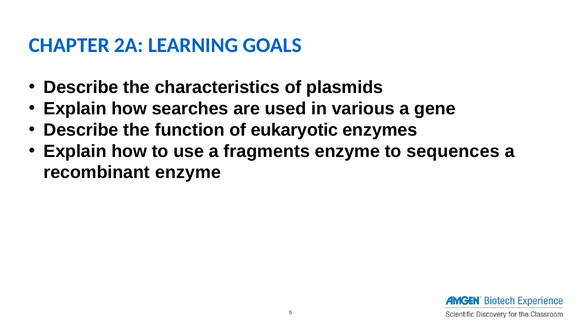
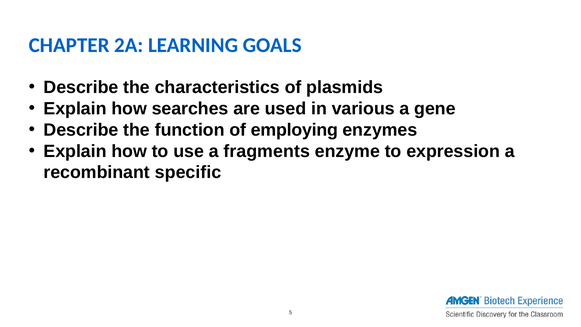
eukaryotic: eukaryotic -> employing (294, 130)
sequences: sequences -> expression (453, 151)
recombinant enzyme: enzyme -> specific (188, 172)
